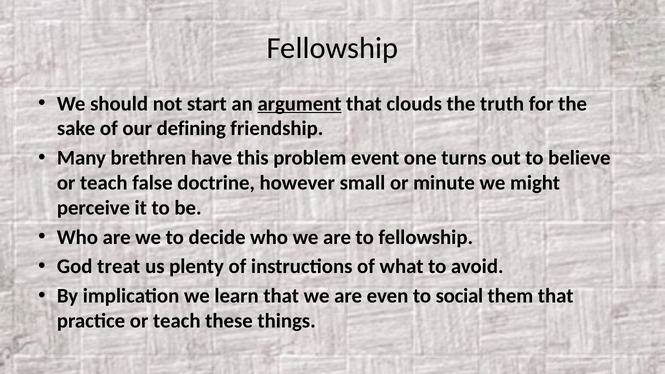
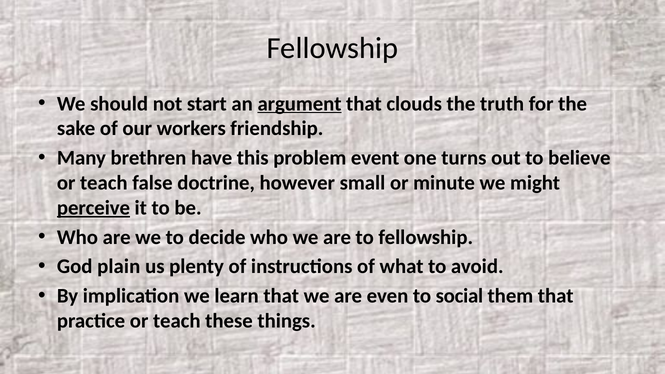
defining: defining -> workers (191, 129)
perceive underline: none -> present (93, 208)
treat: treat -> plain (119, 267)
